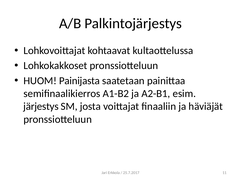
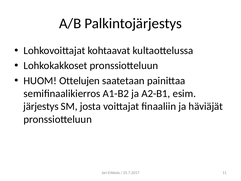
Painijasta: Painijasta -> Ottelujen (80, 81)
